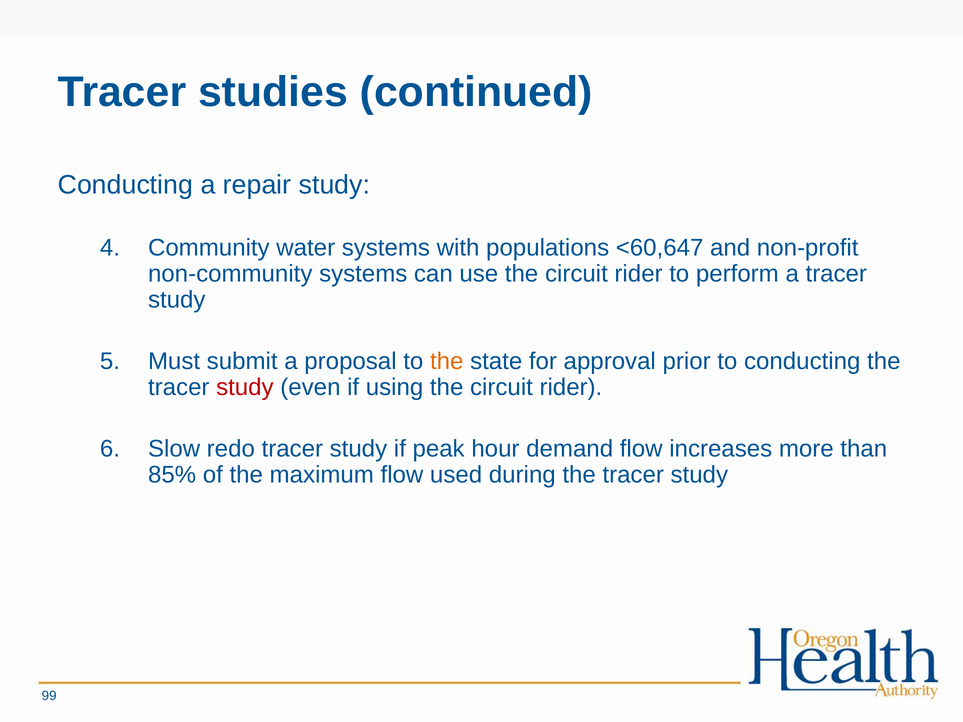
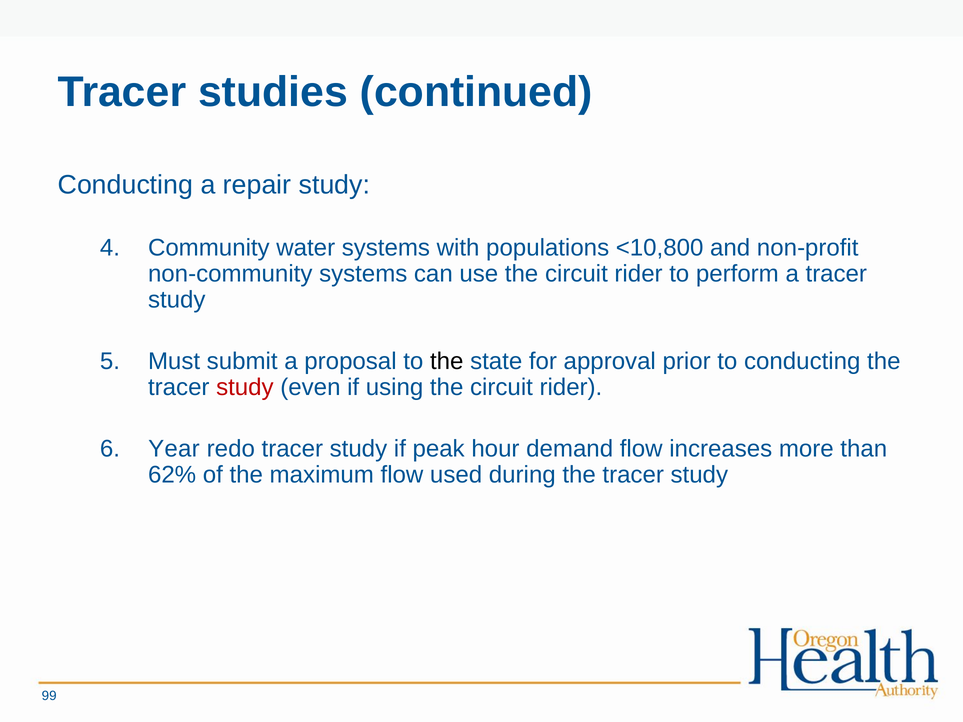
<60,647: <60,647 -> <10,800 (660, 248)
the colour: orange -> black (447, 361)
Slow: Slow -> Year (174, 449)
85%: 85% -> 62% (172, 475)
